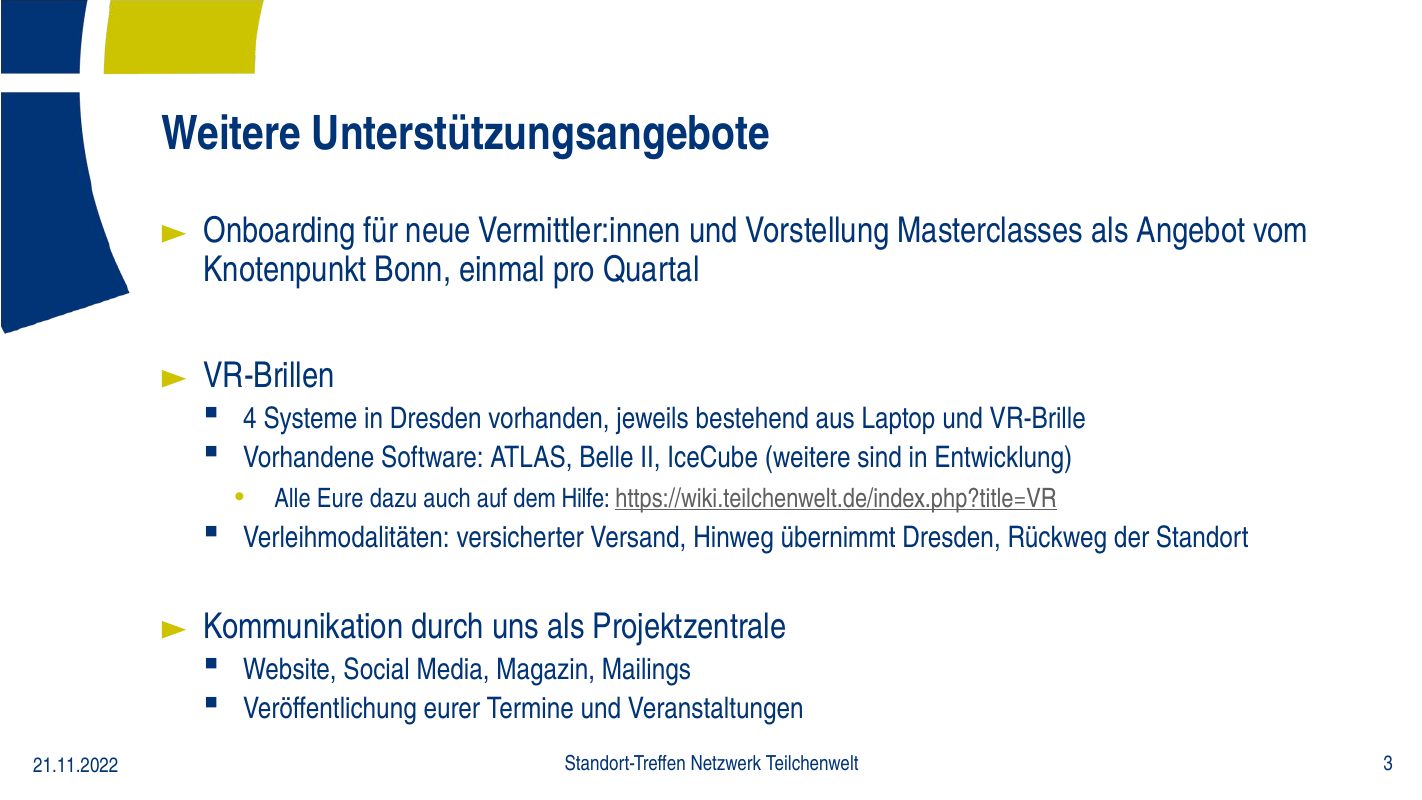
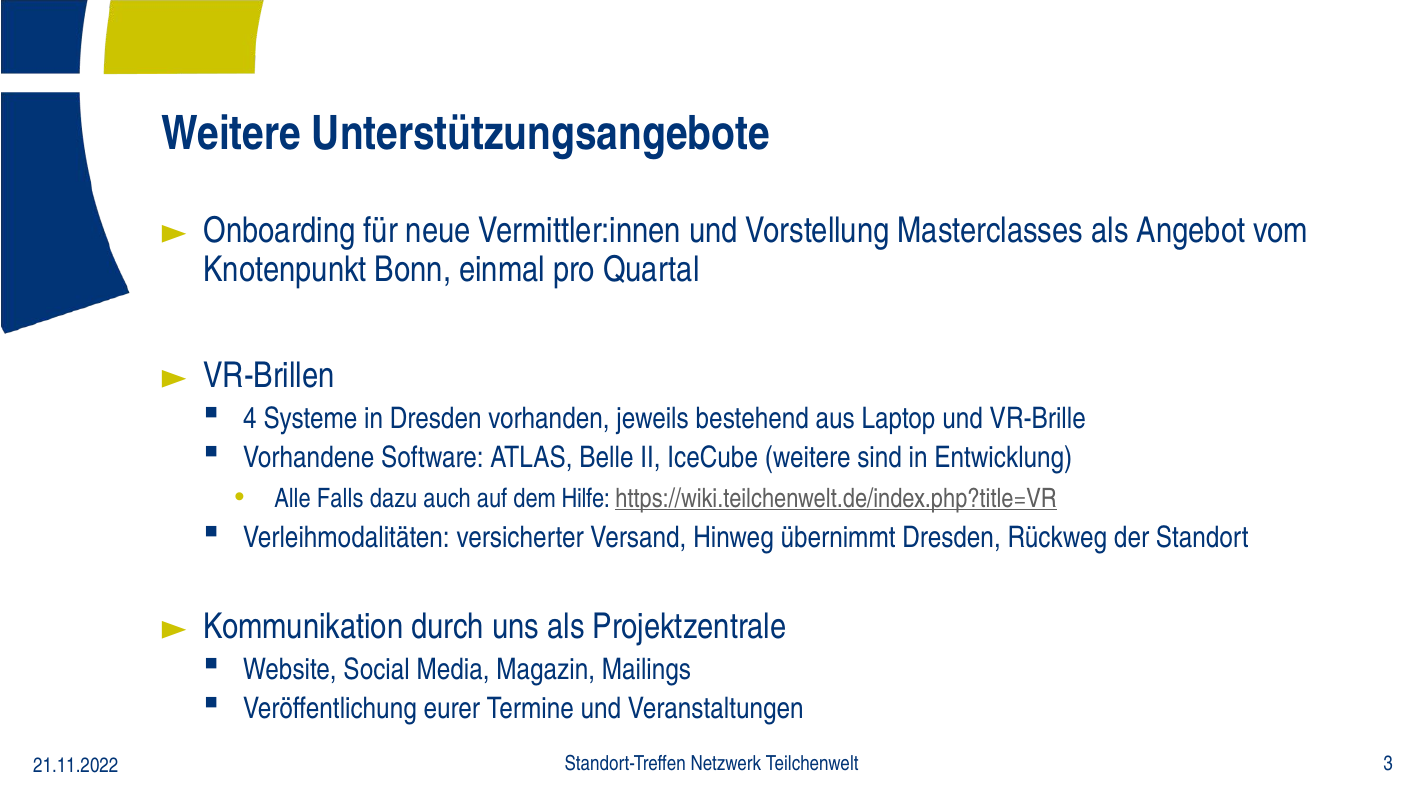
Eure: Eure -> Falls (340, 499)
